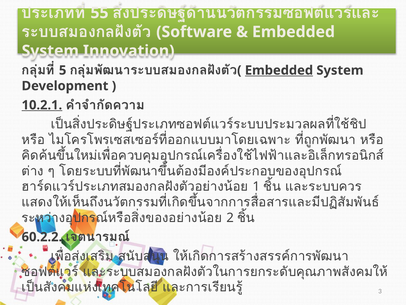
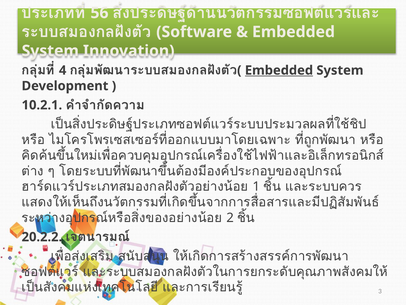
55: 55 -> 56 (99, 13)
5: 5 -> 4 (63, 70)
10.2.1 underline: present -> none (42, 105)
60.2.2: 60.2.2 -> 20.2.2 (42, 237)
